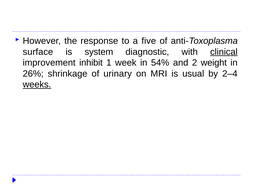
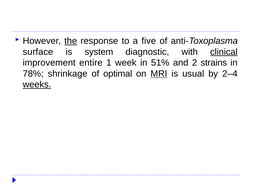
the underline: none -> present (71, 41)
inhibit: inhibit -> entire (91, 63)
54%: 54% -> 51% (160, 63)
weight: weight -> strains (214, 63)
26%: 26% -> 78% (33, 74)
urinary: urinary -> optimal (118, 74)
MRI underline: none -> present (159, 74)
